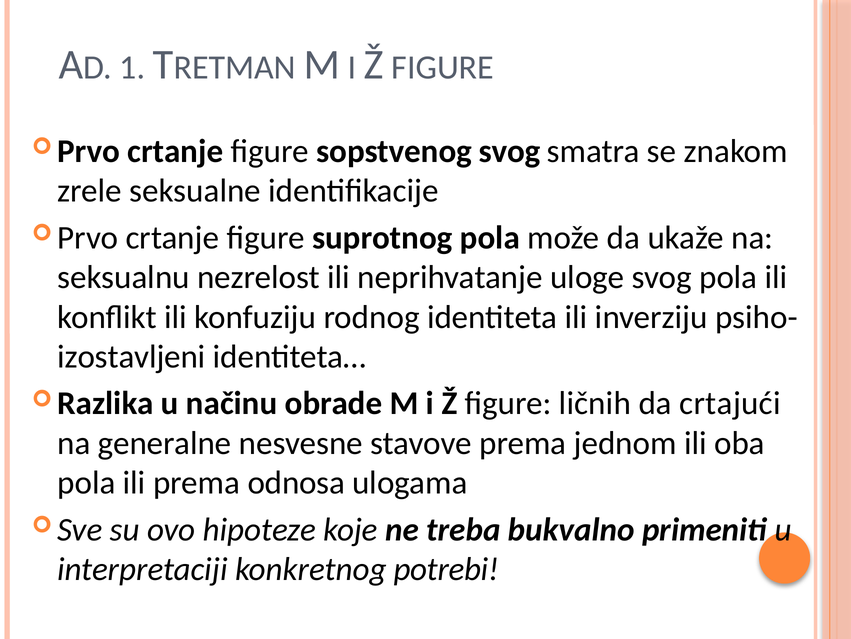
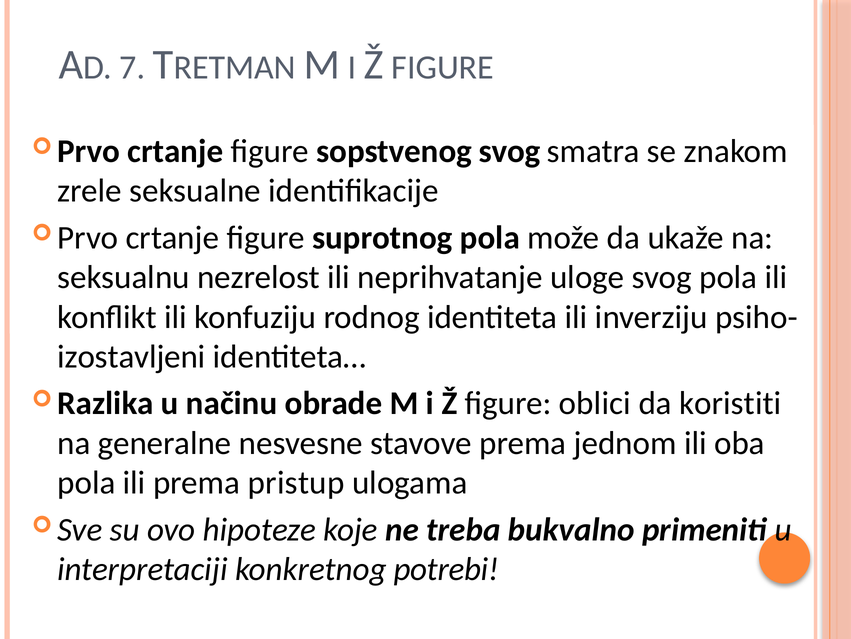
1: 1 -> 7 (132, 67)
ličnih: ličnih -> oblici (595, 403)
crtajući: crtajući -> koristiti (730, 403)
odnosa: odnosa -> pristup (296, 482)
